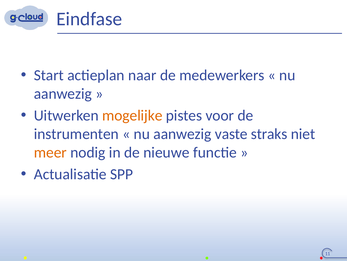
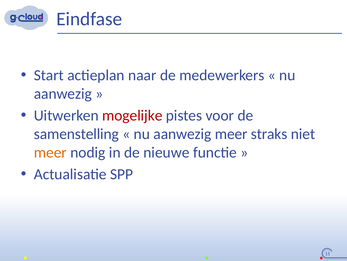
mogelijke colour: orange -> red (132, 115)
instrumenten: instrumenten -> samenstelling (76, 134)
aanwezig vaste: vaste -> meer (231, 134)
